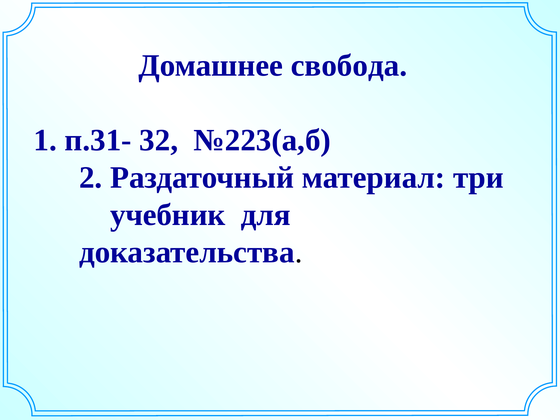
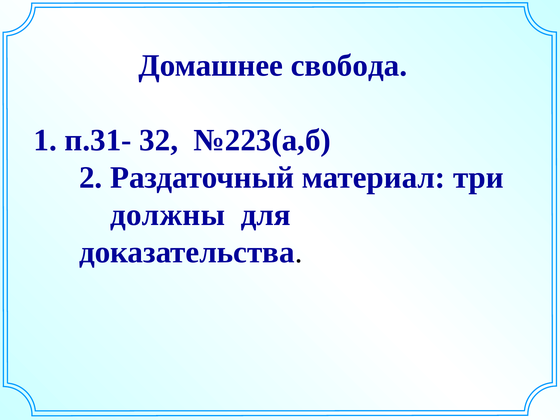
учебник: учебник -> должны (168, 215)
